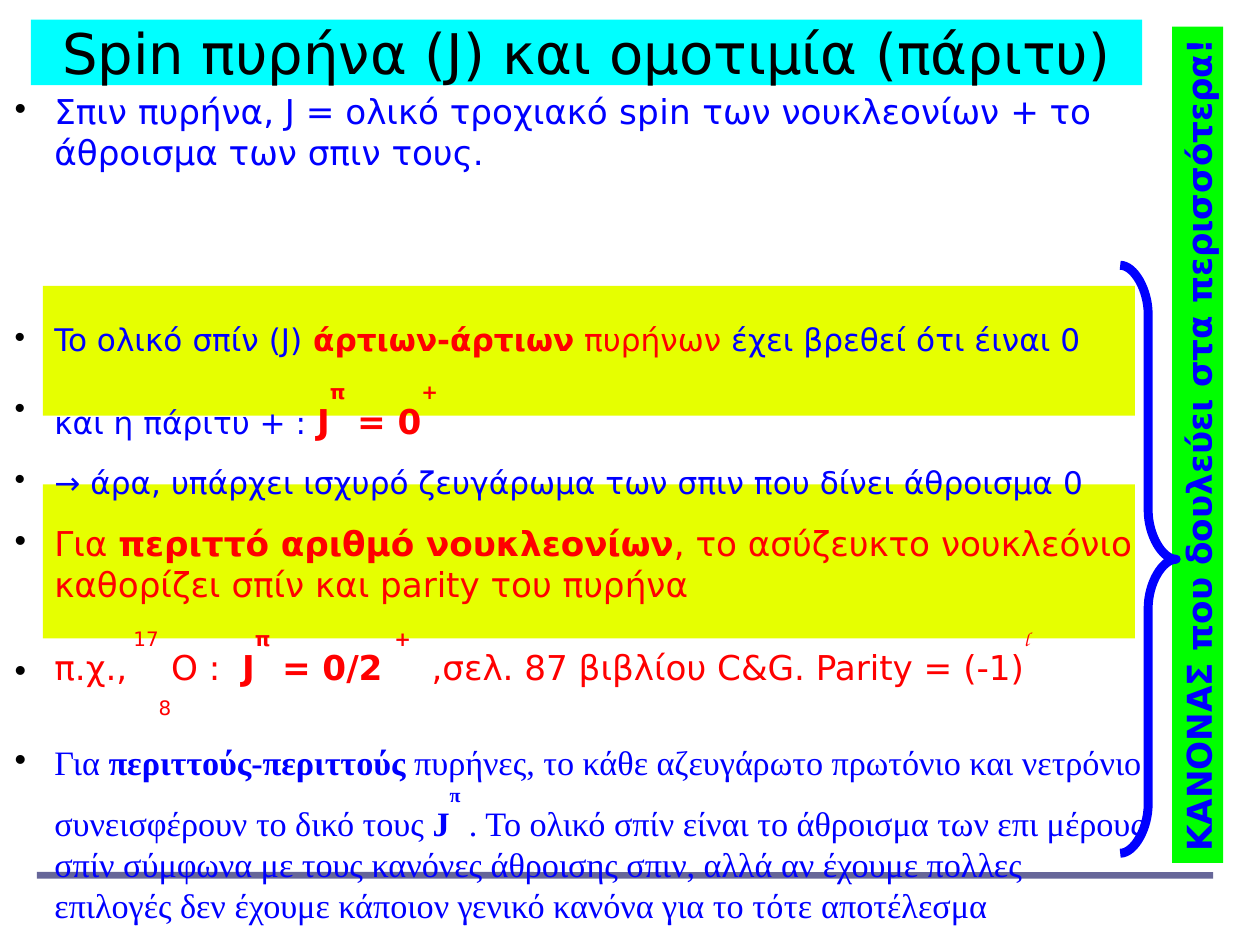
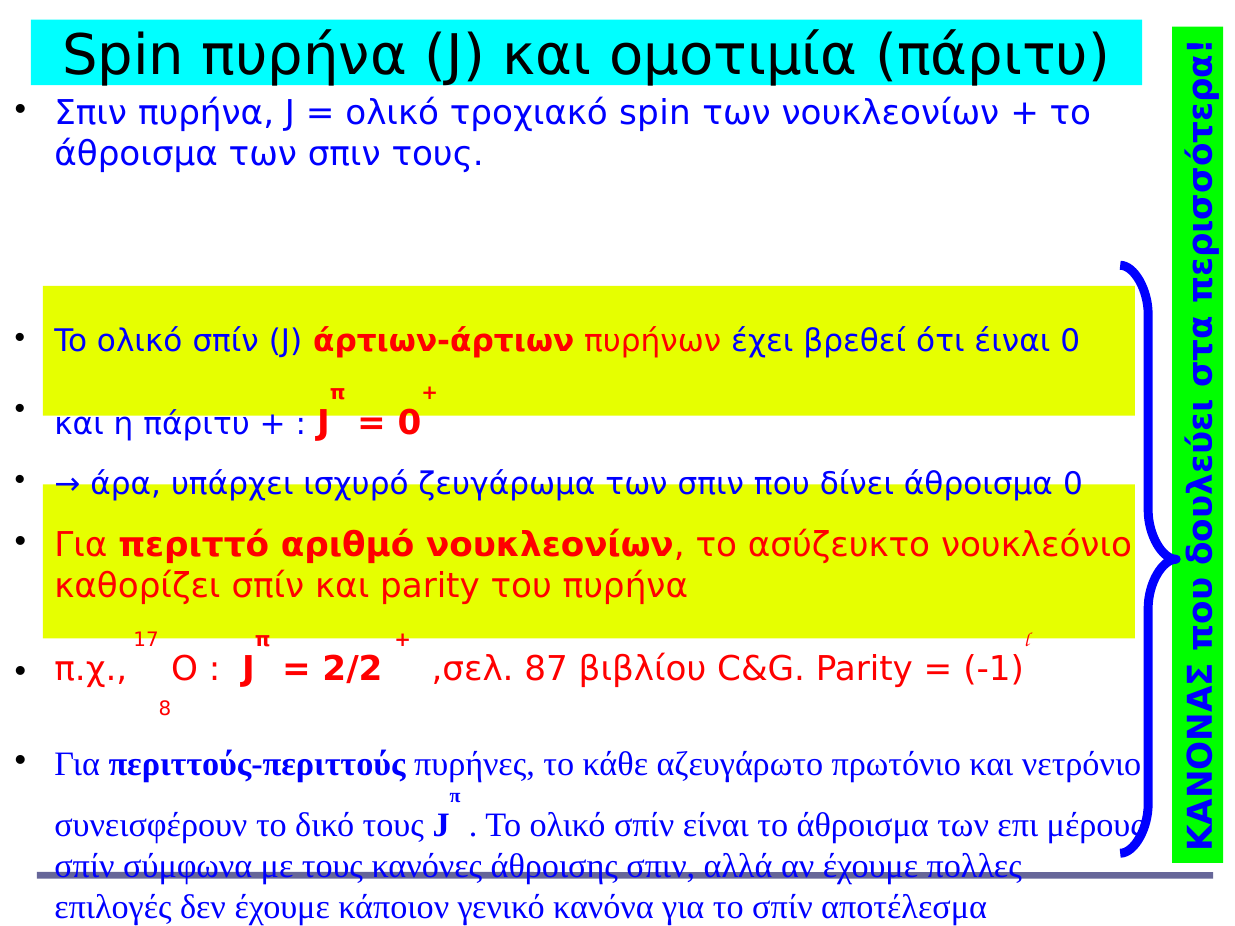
0/2: 0/2 -> 2/2 (353, 670)
το τότε: τότε -> σπίν (782, 908)
